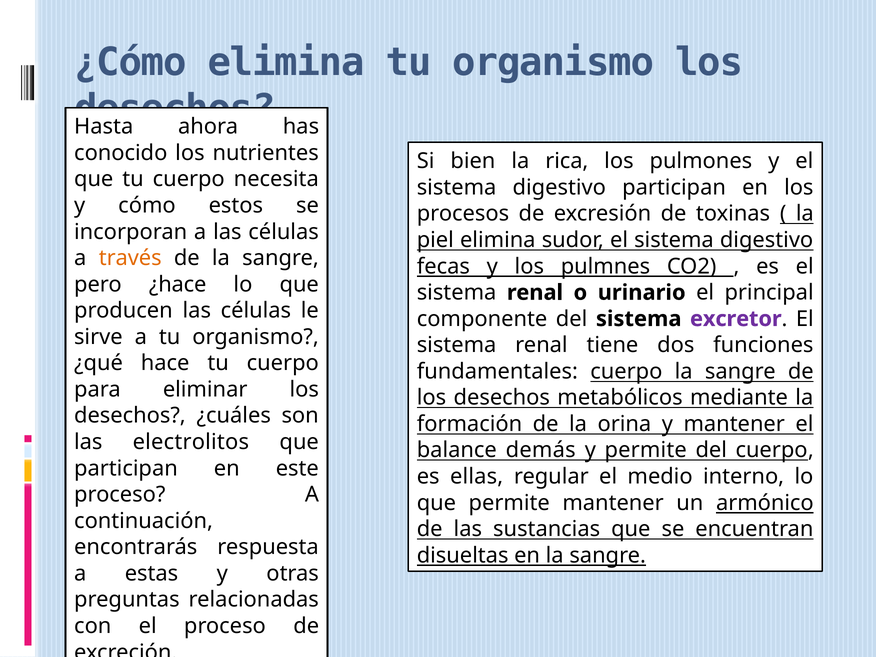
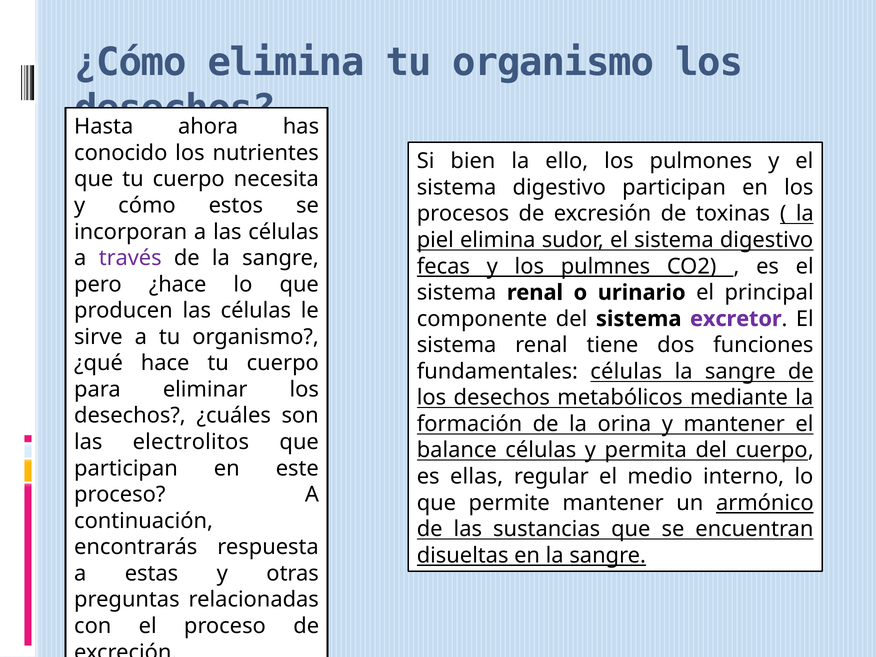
rica: rica -> ello (567, 161)
través colour: orange -> purple (130, 258)
fundamentales cuerpo: cuerpo -> células (626, 371)
balance demás: demás -> células (541, 450)
y permite: permite -> permita (646, 450)
